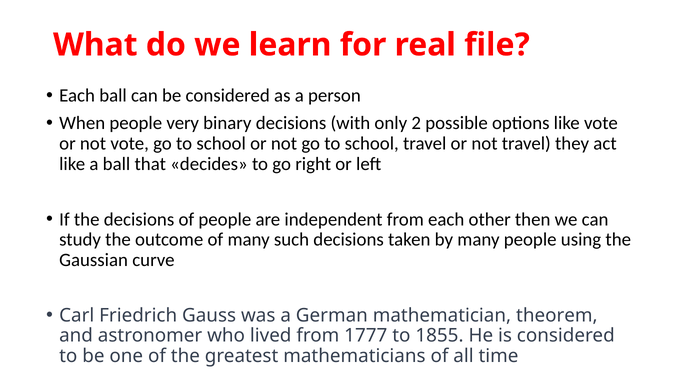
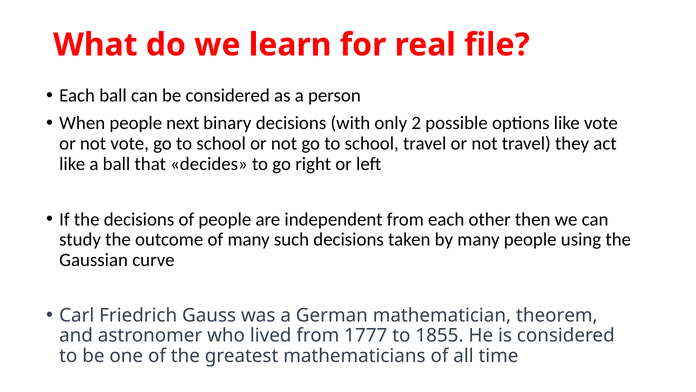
very: very -> next (183, 123)
